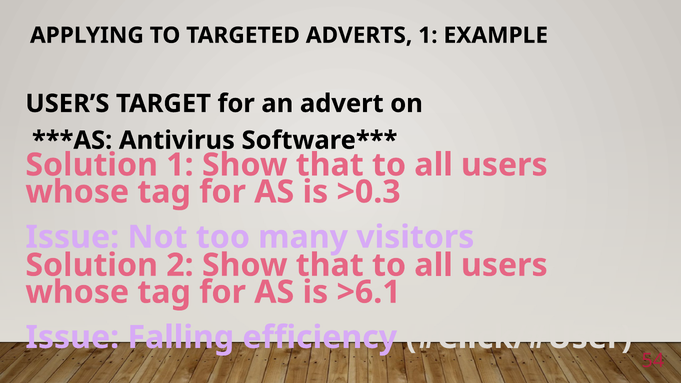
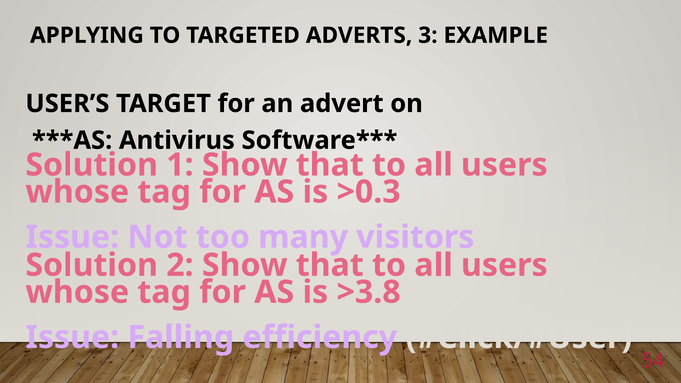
ADVERTS 1: 1 -> 3 (428, 35)
>6.1: >6.1 -> >3.8 (369, 292)
